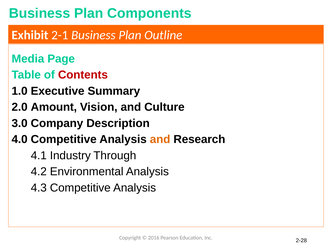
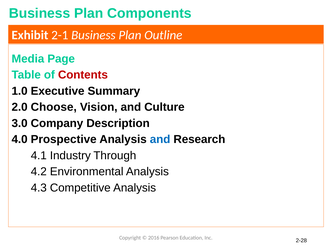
Amount: Amount -> Choose (54, 107)
4.0 Competitive: Competitive -> Prospective (64, 139)
and colour: orange -> blue (160, 139)
